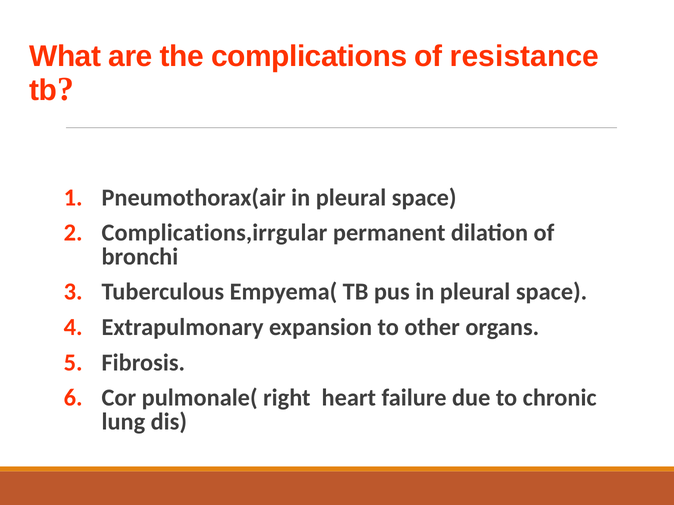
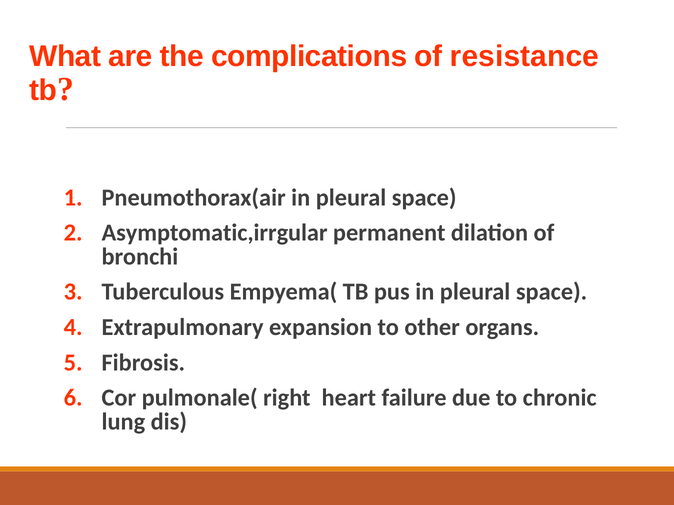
Complications,irrgular: Complications,irrgular -> Asymptomatic,irrgular (215, 233)
